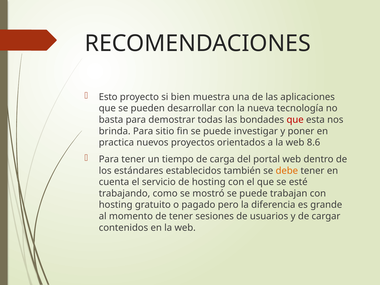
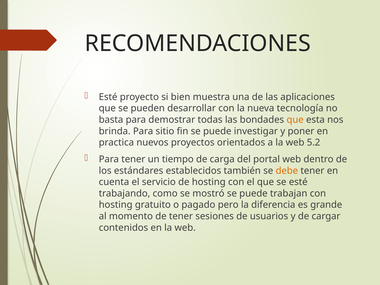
Esto: Esto -> Esté (108, 97)
que colour: red -> orange (295, 120)
8.6: 8.6 -> 5.2 (314, 143)
